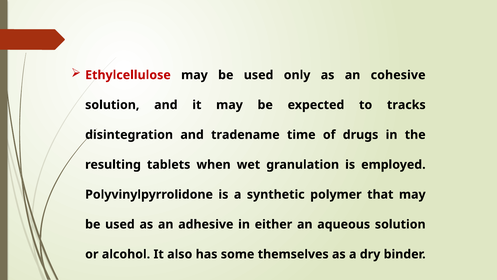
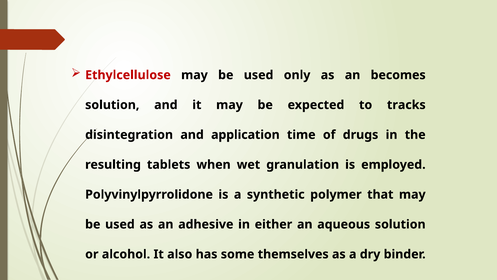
cohesive: cohesive -> becomes (398, 75)
tradename: tradename -> application (245, 135)
